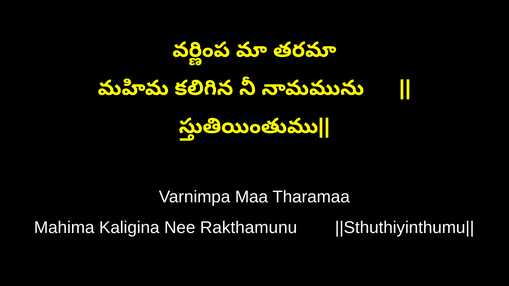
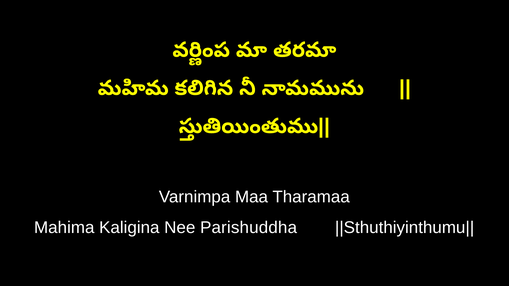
Rakthamunu: Rakthamunu -> Parishuddha (249, 228)
